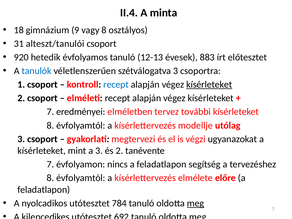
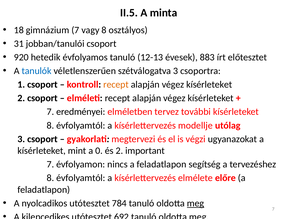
II.4: II.4 -> II.5 (129, 13)
gimnázium 9: 9 -> 7 (75, 30)
alteszt/tanulói: alteszt/tanulói -> jobban/tanulói (55, 44)
recept colour: blue -> orange (116, 85)
kísérleteket underline: present -> none (209, 85)
a 3: 3 -> 0 (99, 151)
tanévente: tanévente -> important (145, 151)
